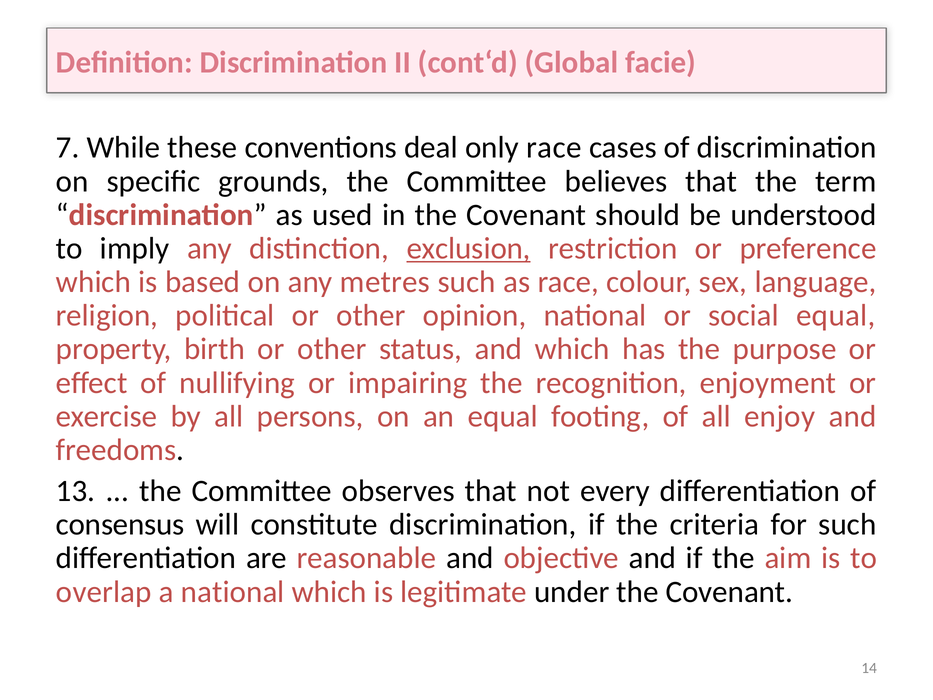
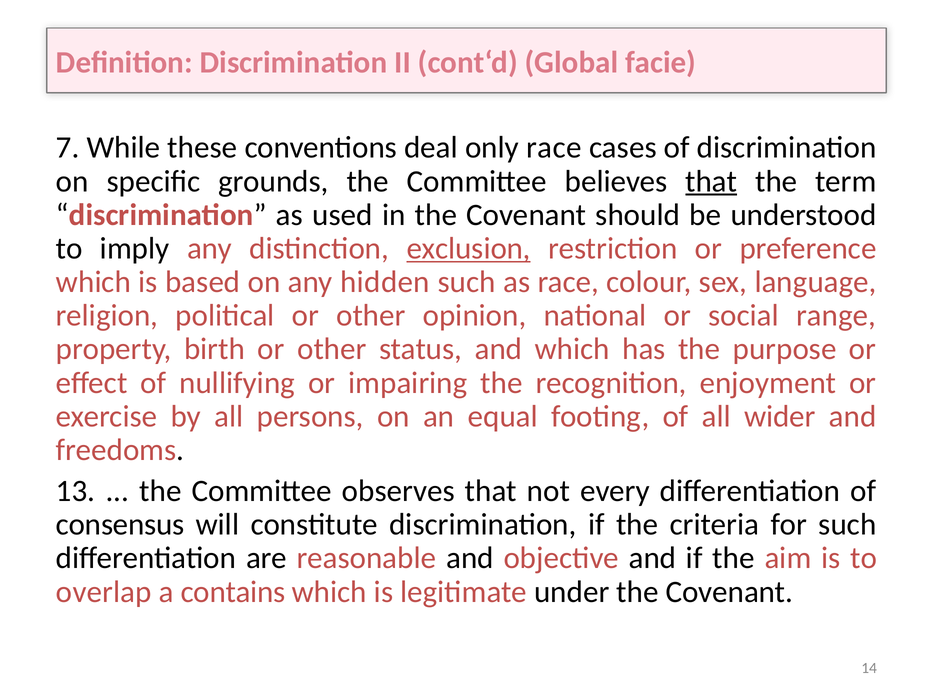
that underline: none -> present (711, 181)
metres: metres -> hidden (385, 282)
social equal: equal -> range (836, 315)
enjoy: enjoy -> wider (780, 416)
a national: national -> contains (233, 592)
